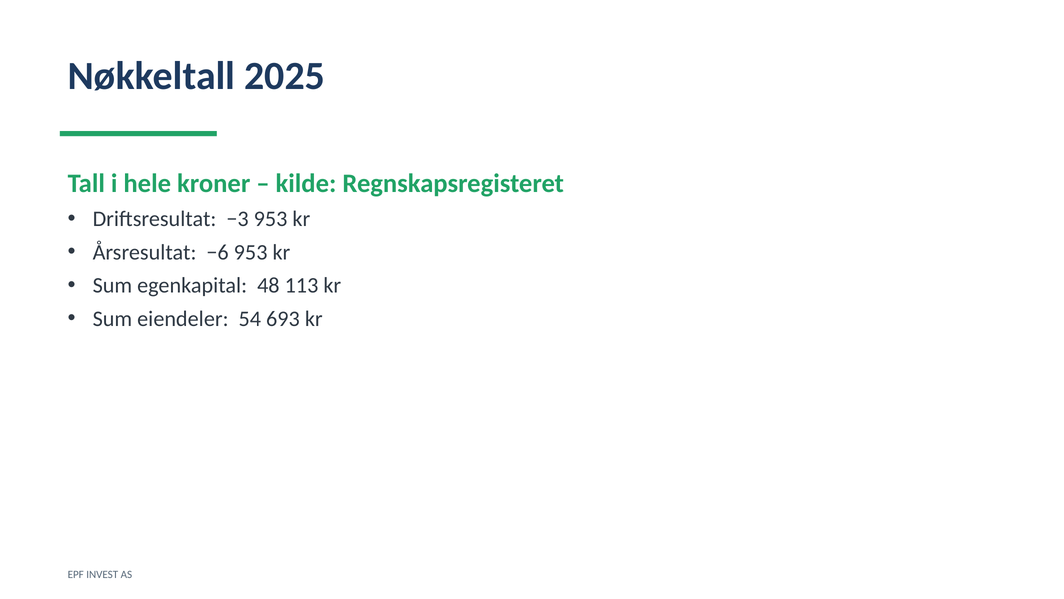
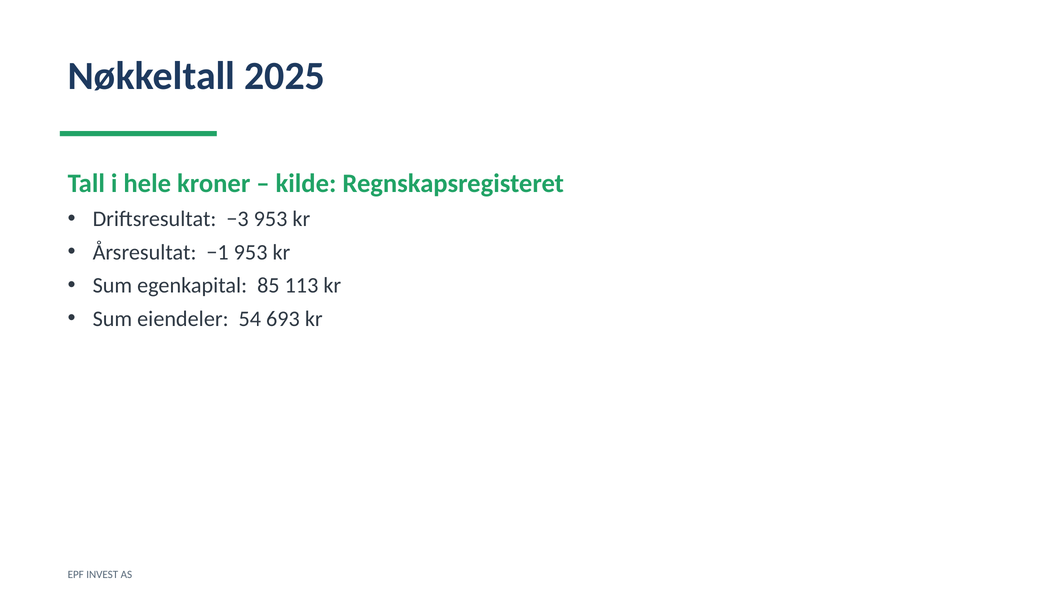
−6: −6 -> −1 (218, 252)
48: 48 -> 85 (268, 285)
